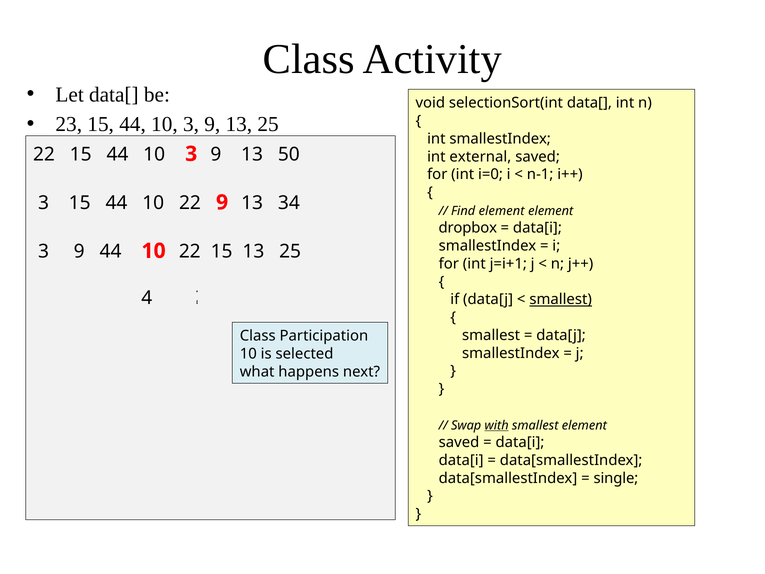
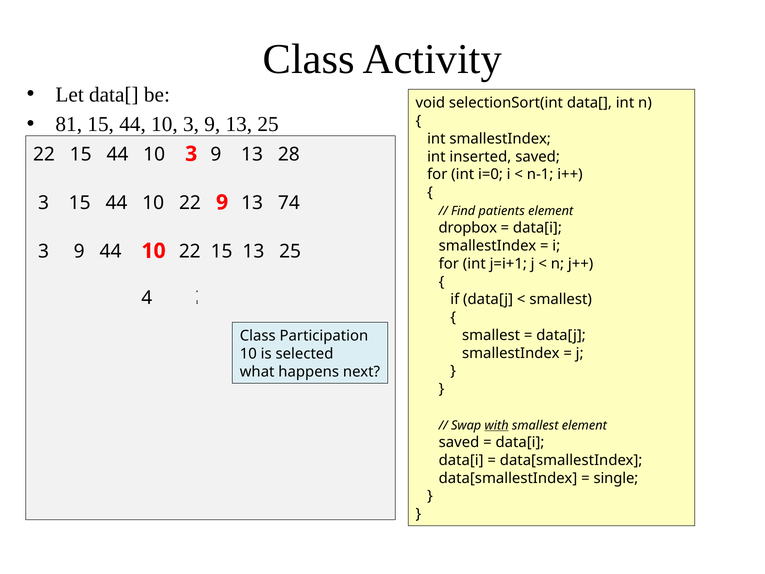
23: 23 -> 81 (69, 124)
50: 50 -> 28 (289, 155)
external: external -> inserted (480, 157)
34: 34 -> 74 (289, 203)
Find element: element -> patients (502, 211)
smallest underline: present -> none (561, 299)
